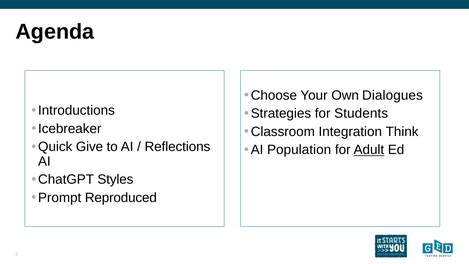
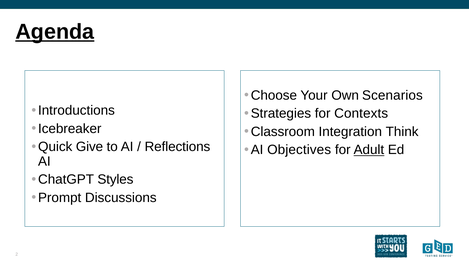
Agenda underline: none -> present (55, 32)
Dialogues: Dialogues -> Scenarios (392, 95)
Students: Students -> Contexts (361, 113)
Population: Population -> Objectives (299, 150)
Reproduced: Reproduced -> Discussions (121, 198)
